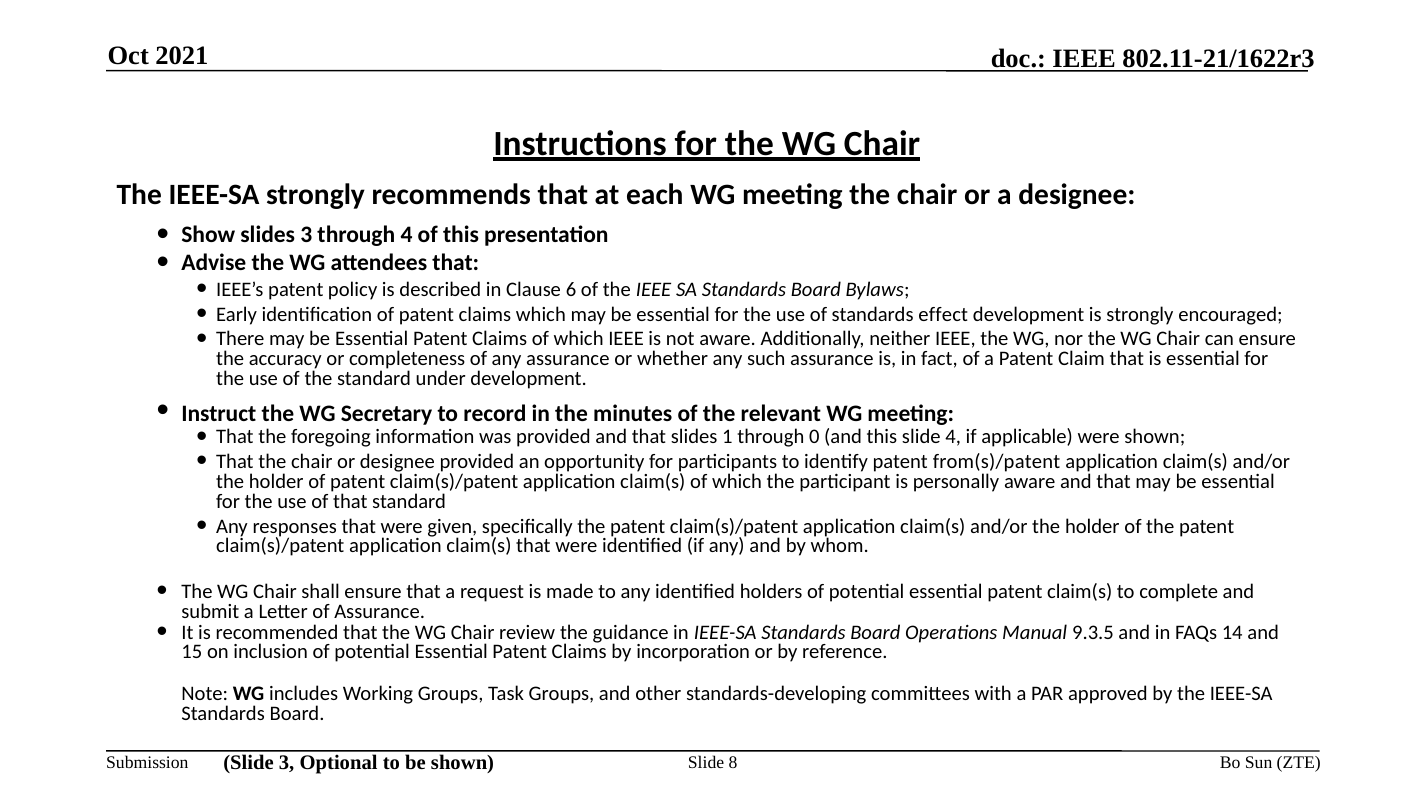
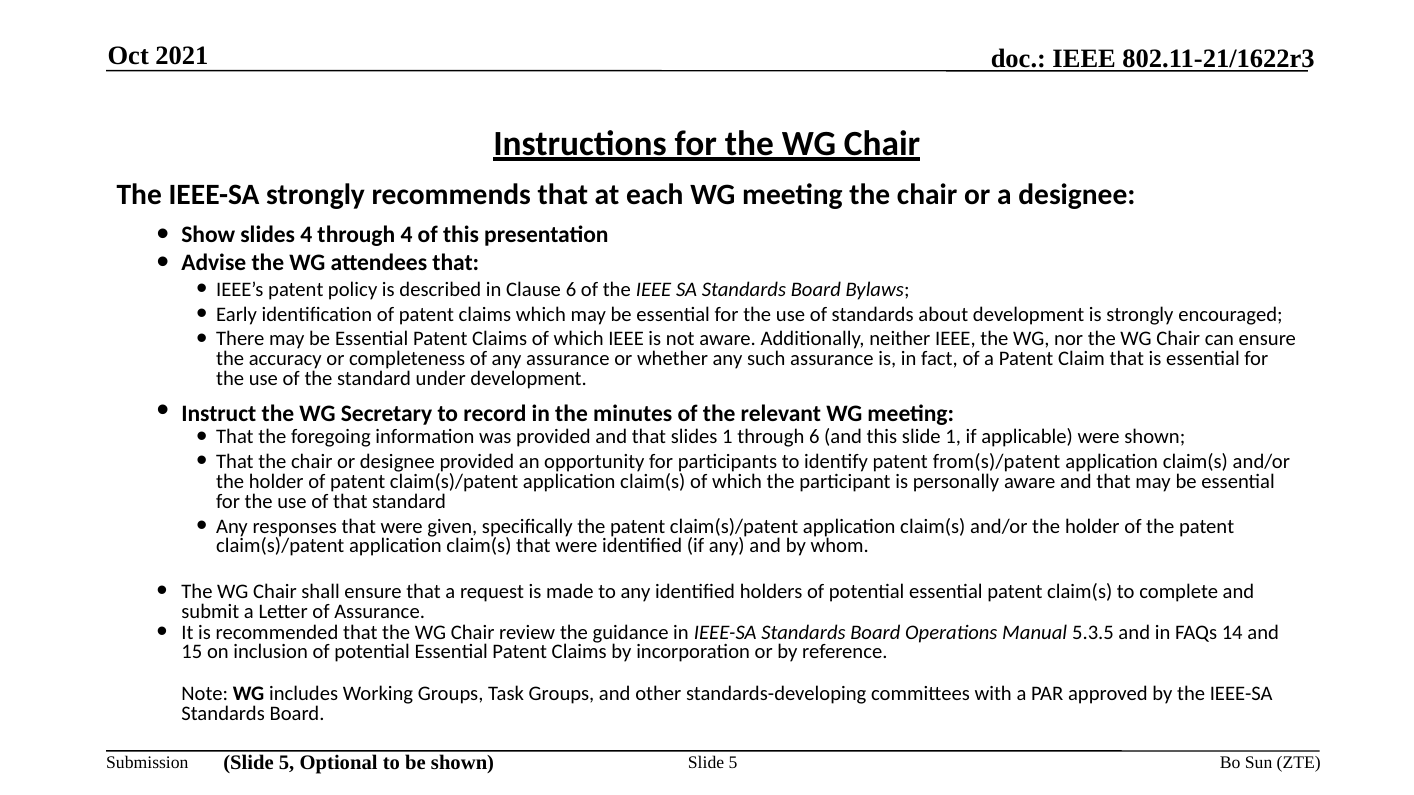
slides 3: 3 -> 4 (306, 235)
effect: effect -> about (943, 314)
through 0: 0 -> 6 (814, 437)
slide 4: 4 -> 1 (953, 437)
9.3.5: 9.3.5 -> 5.3.5 (1093, 633)
3: 3 -> 5 (287, 763)
8: 8 -> 5 (733, 763)
